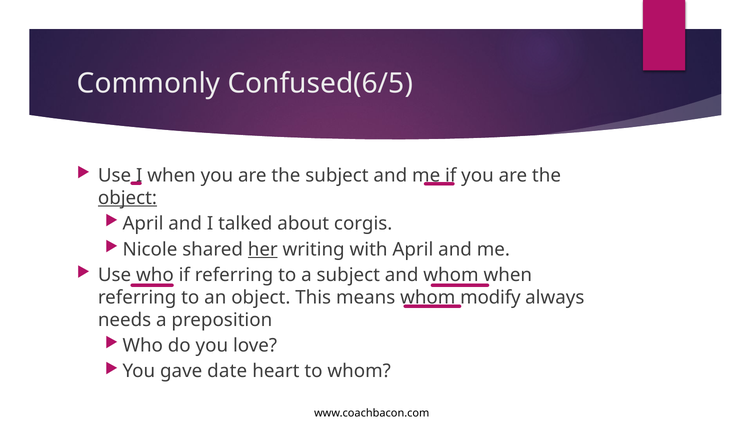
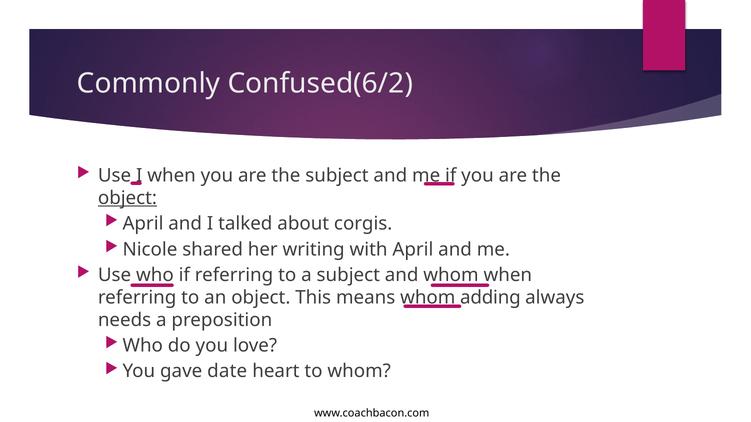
Confused(6/5: Confused(6/5 -> Confused(6/2 (320, 84)
her underline: present -> none (263, 250)
modify: modify -> adding (490, 298)
